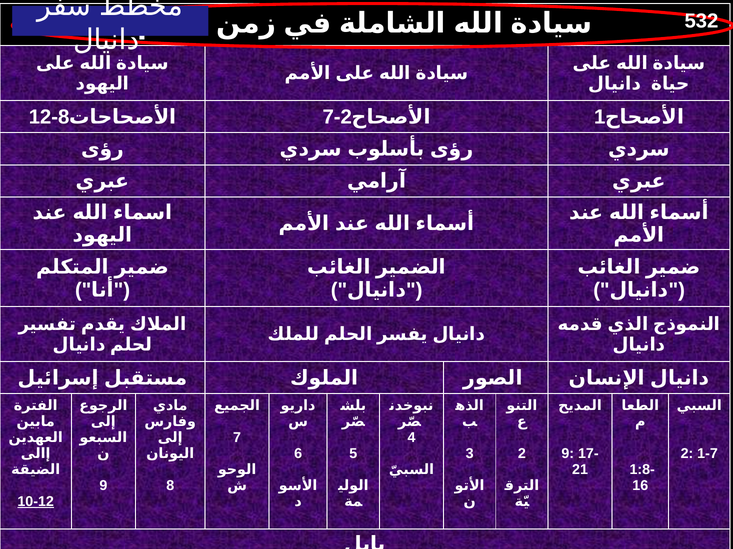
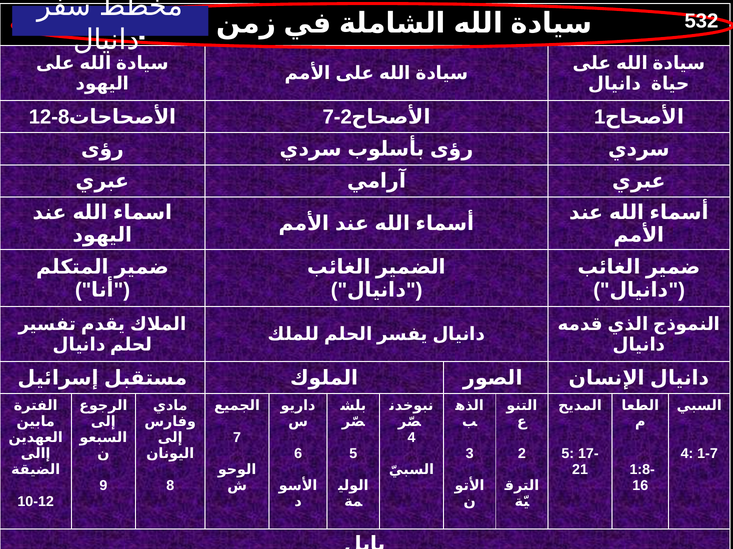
9: 9 -> 5 (568, 454)
2: 2 -> 4 (687, 454)
10-12 underline: present -> none (36, 502)
